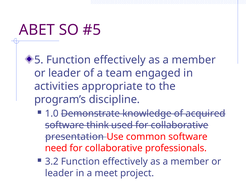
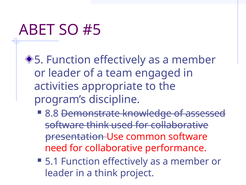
1.0: 1.0 -> 8.8 (52, 113)
acquired: acquired -> assessed (205, 113)
professionals: professionals -> performance (176, 148)
3.2: 3.2 -> 5.1 (52, 161)
a meet: meet -> think (106, 173)
